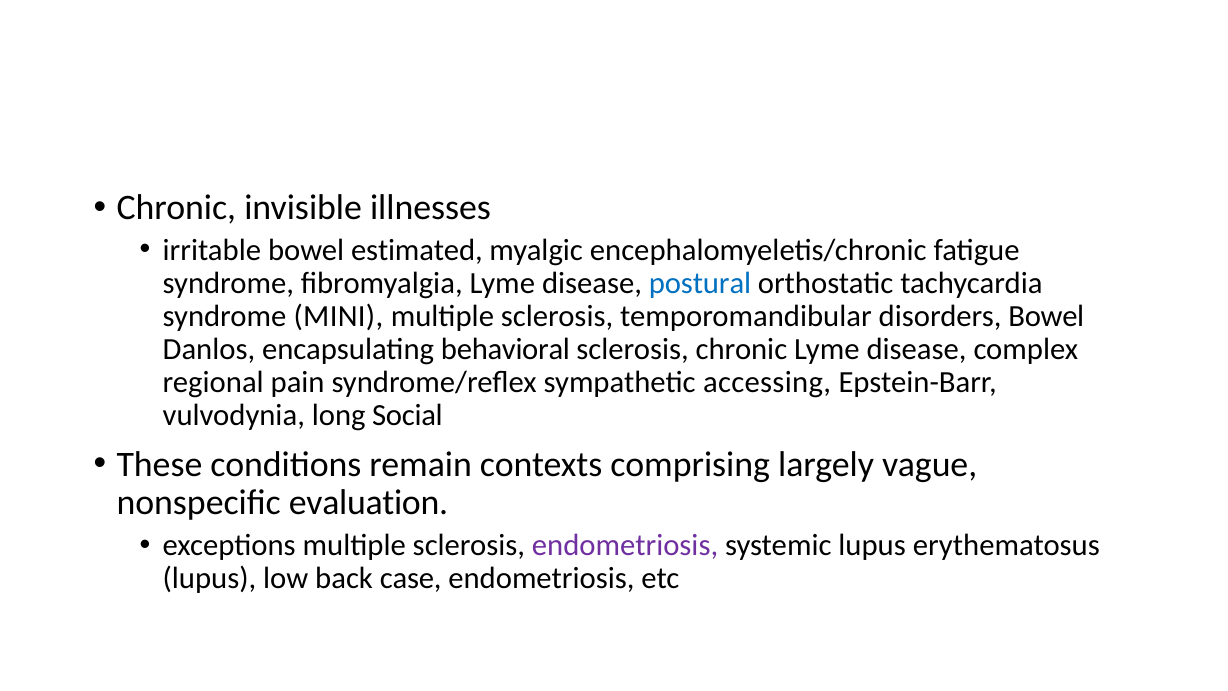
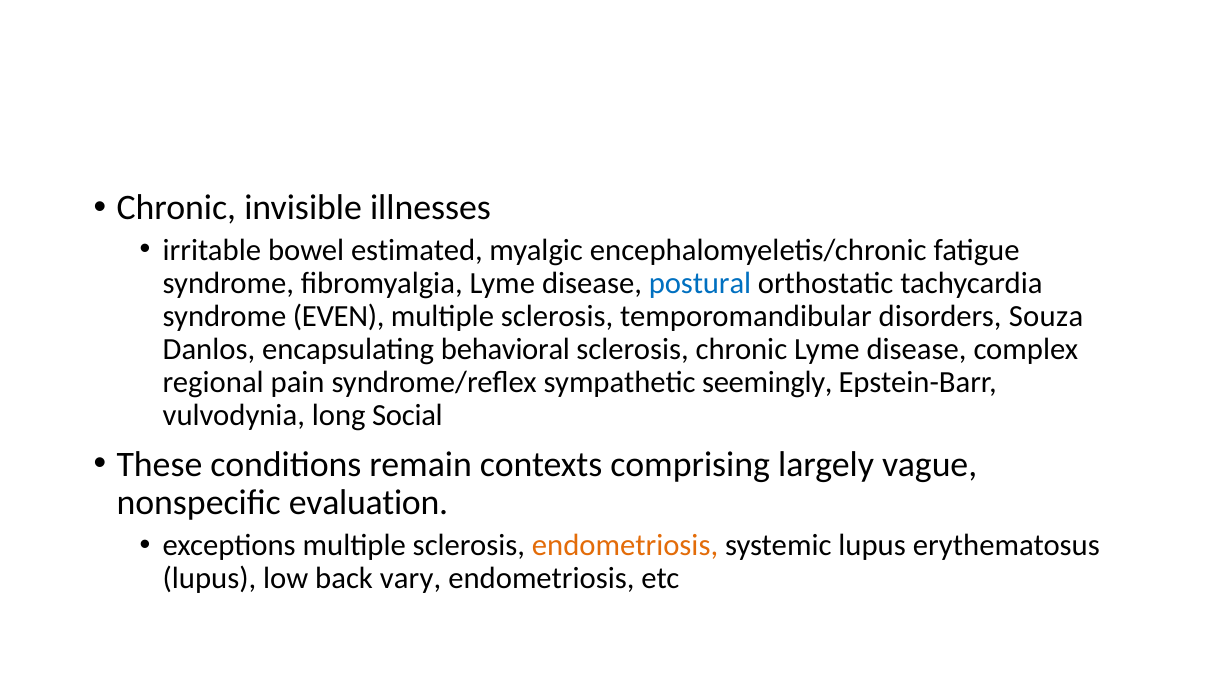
MINI: MINI -> EVEN (339, 316)
disorders Bowel: Bowel -> Souza (1046, 316)
accessing: accessing -> seemingly (767, 382)
endometriosis colour: purple -> orange (625, 545)
case: case -> vary (411, 578)
